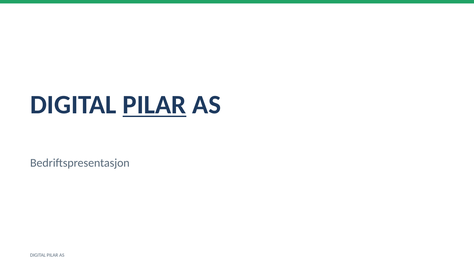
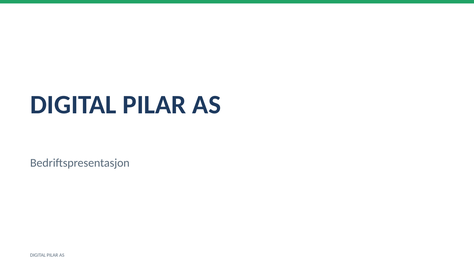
PILAR underline: present -> none (154, 105)
